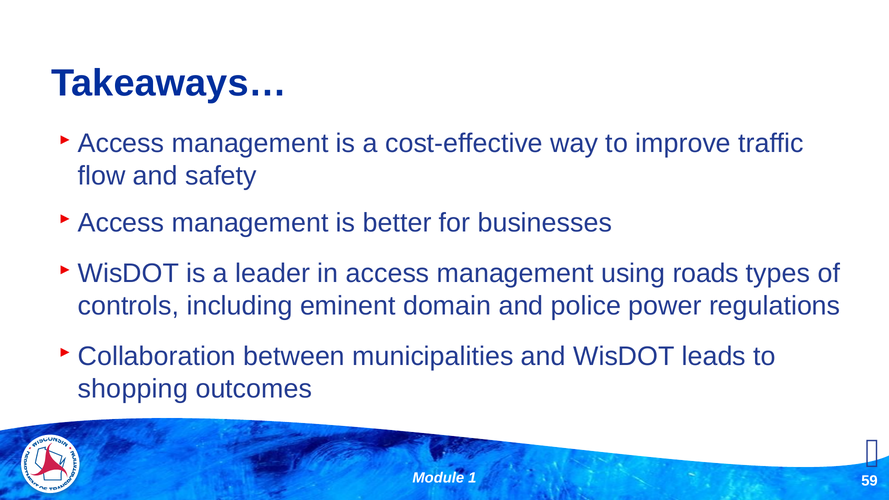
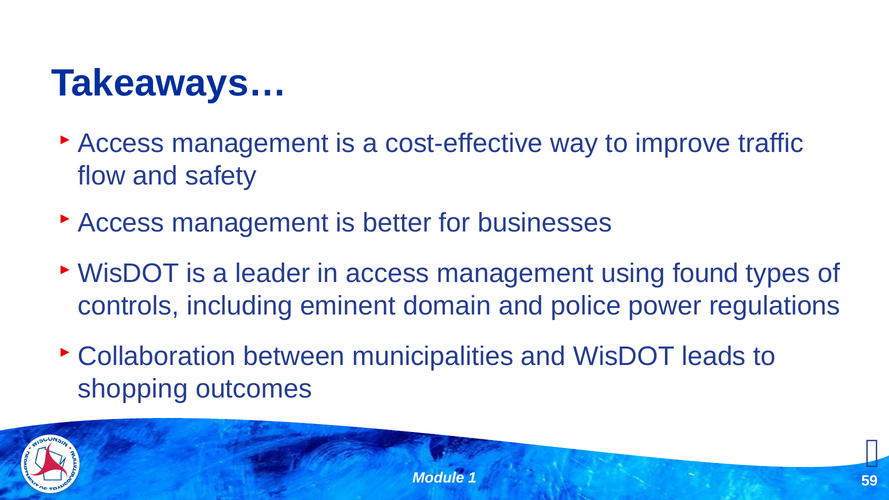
roads: roads -> found (706, 274)
